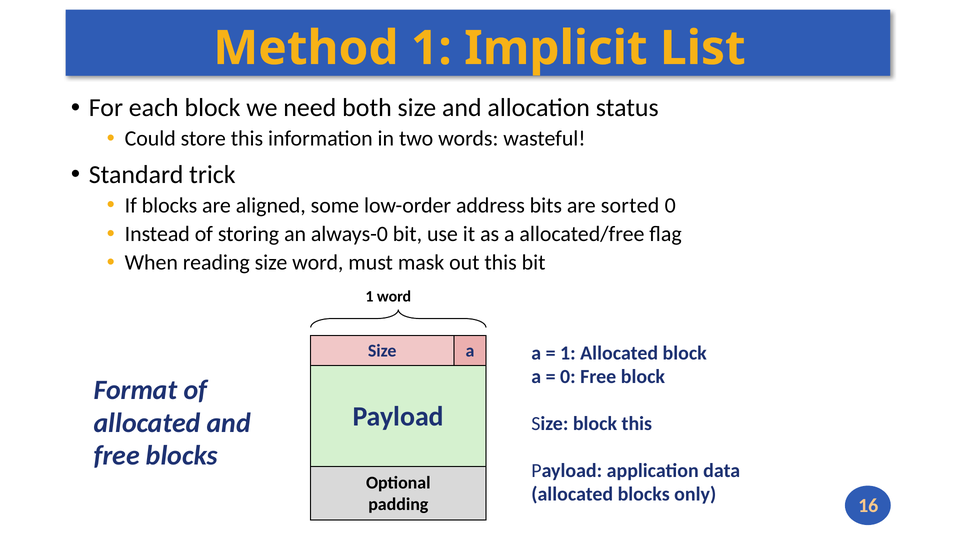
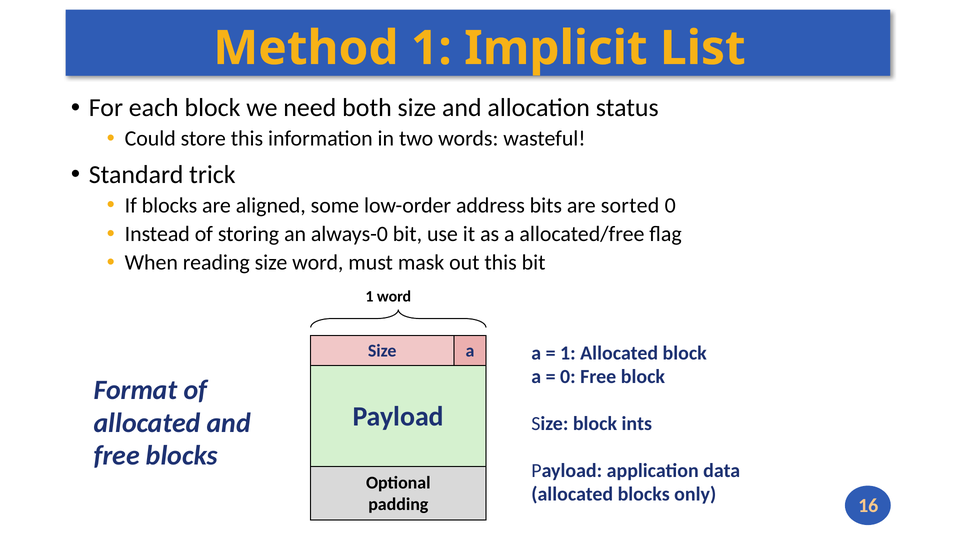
block this: this -> ints (637, 424)
